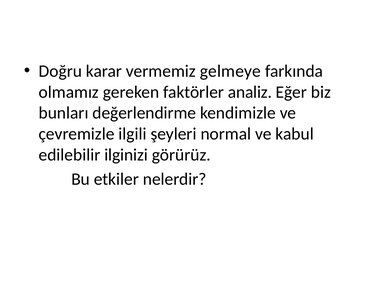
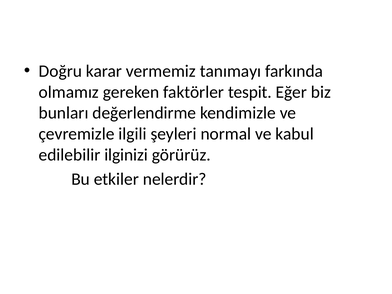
gelmeye: gelmeye -> tanımayı (230, 71)
analiz: analiz -> tespit (250, 92)
